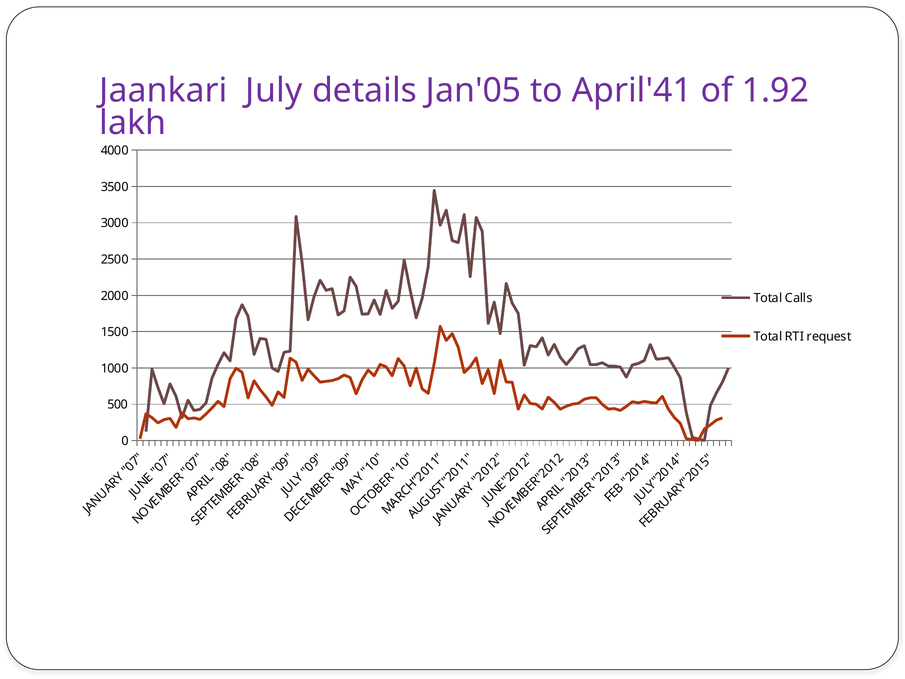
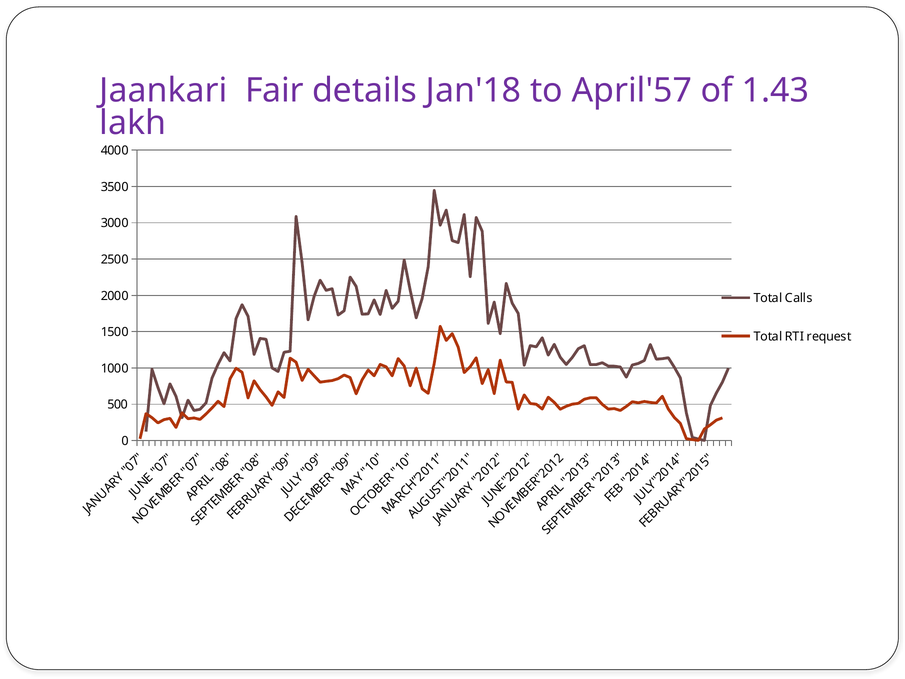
July: July -> Fair (274, 90)
Jan'05: Jan'05 -> Jan'18 (474, 90)
April'41: April'41 -> April'57 (632, 90)
1.92: 1.92 -> 1.43 (776, 90)
